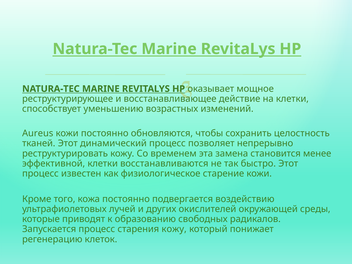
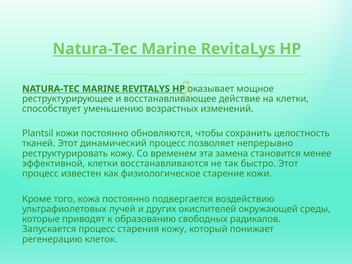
Aureus: Aureus -> Plantsil (38, 133)
